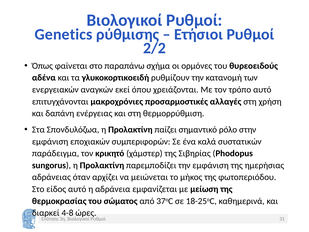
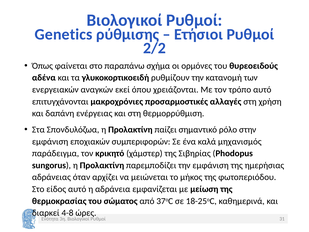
συστατικών: συστατικών -> μηχανισμός (240, 141)
